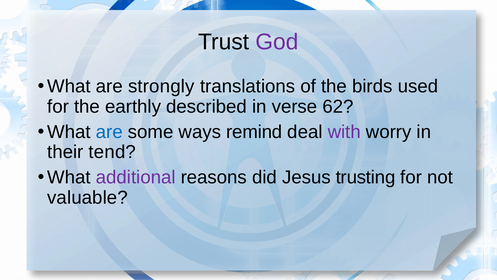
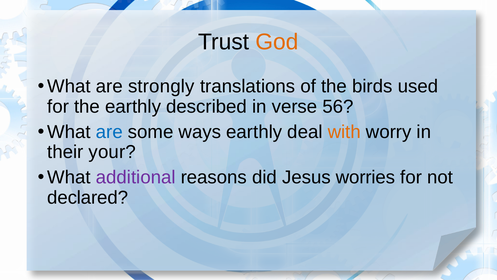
God colour: purple -> orange (277, 42)
62: 62 -> 56 (338, 106)
ways remind: remind -> earthly (254, 132)
with colour: purple -> orange (344, 132)
tend: tend -> your (112, 152)
trusting: trusting -> worries (366, 177)
valuable: valuable -> declared (88, 197)
